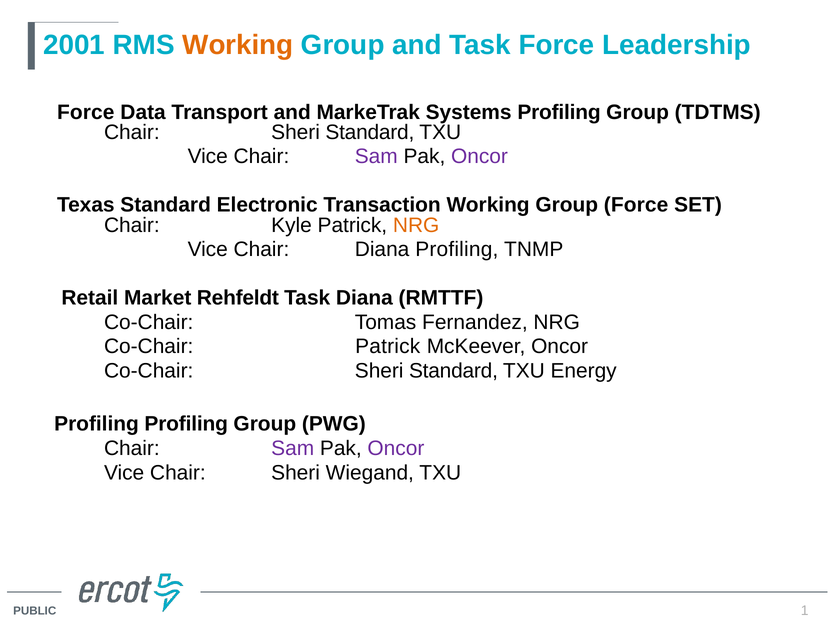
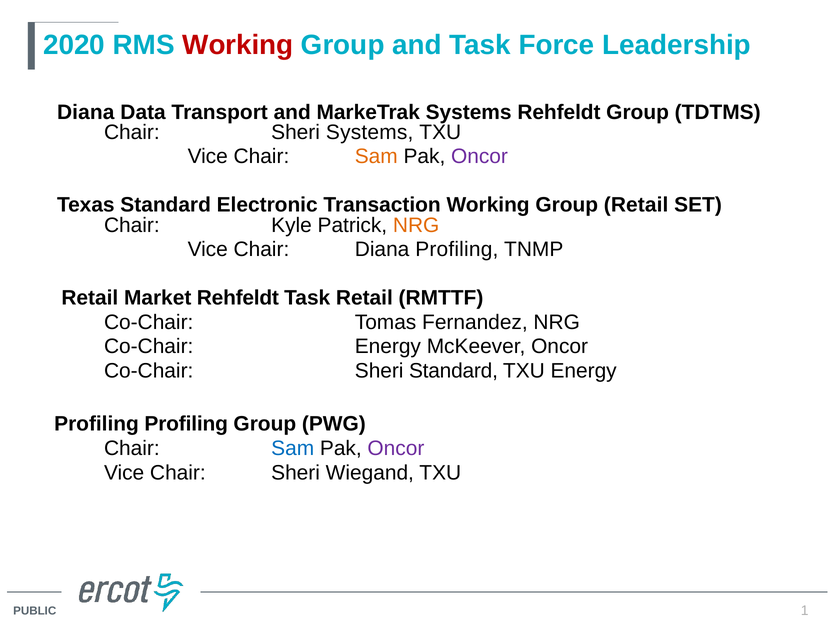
2001: 2001 -> 2020 (74, 45)
Working colour: orange -> red (238, 45)
Force: Force -> Diana (86, 112)
Systems Profiling: Profiling -> Rehfeldt (559, 112)
Chair Sheri Standard: Standard -> Systems (370, 132)
Sam colour: purple -> orange (376, 157)
Group Force: Force -> Retail (636, 205)
Task Diana: Diana -> Retail (364, 298)
Co-Chair Patrick: Patrick -> Energy (388, 346)
Sam colour: purple -> blue (293, 448)
